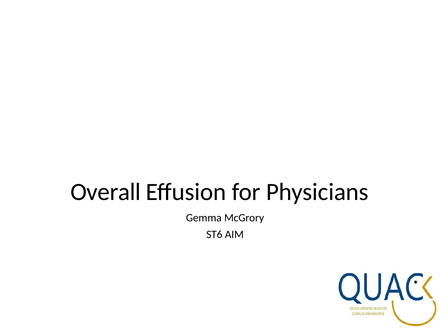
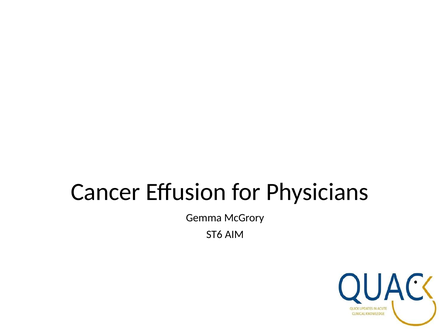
Overall: Overall -> Cancer (106, 192)
